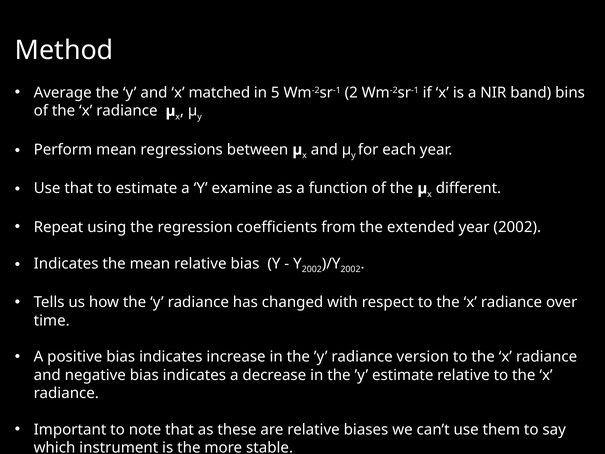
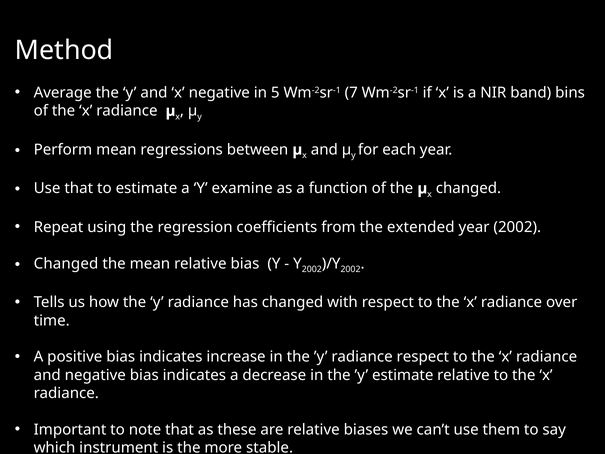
x matched: matched -> negative (219, 93)
2: 2 -> 7 (351, 93)
x different: different -> changed (468, 188)
Indicates: Indicates -> Changed (66, 263)
radiance version: version -> respect (423, 357)
